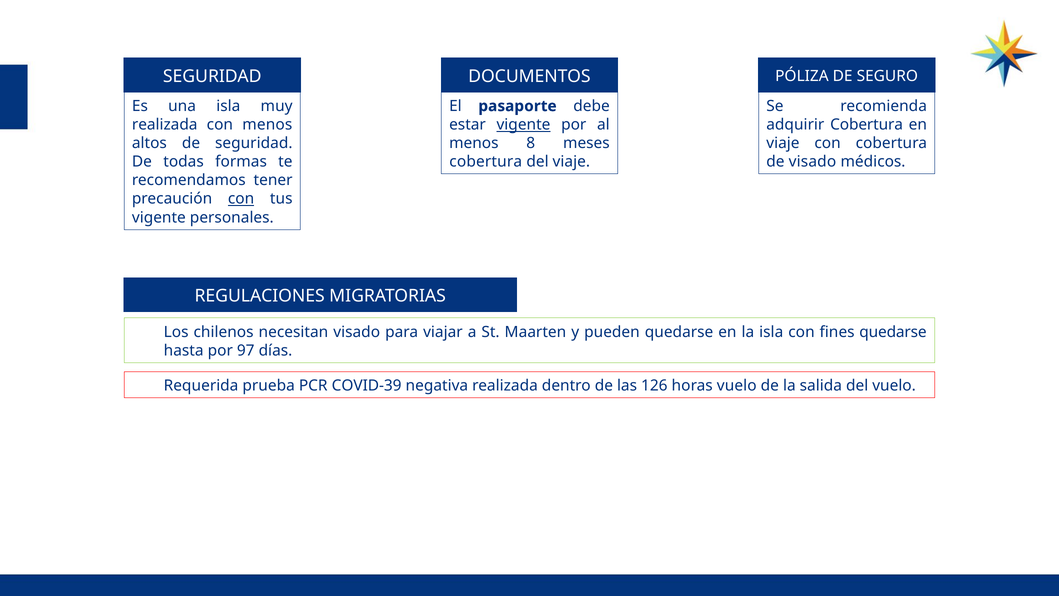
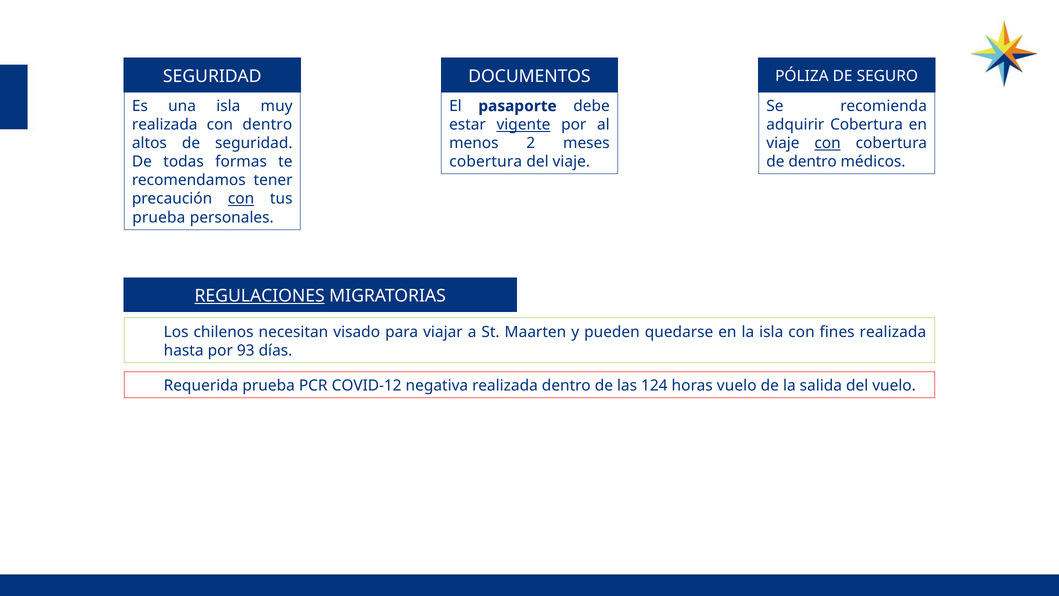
con menos: menos -> dentro (267, 125)
8: 8 -> 2 (531, 143)
con underline: none -> present (828, 143)
de visado: visado -> dentro (813, 162)
vigente: vigente -> prueba (159, 217)
REGULACIONES underline: none -> present (260, 296)
fines quedarse: quedarse -> realizada (893, 332)
97: 97 -> 93 (246, 351)
COVID-39: COVID-39 -> COVID-12 (367, 386)
126: 126 -> 124 (654, 386)
